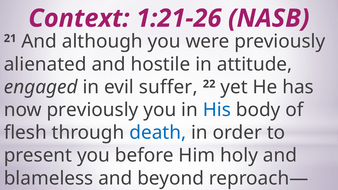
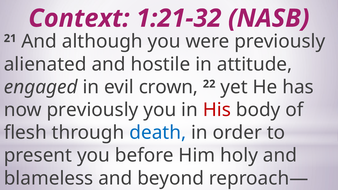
1:21-26: 1:21-26 -> 1:21-32 (179, 18)
suffer: suffer -> crown (168, 87)
His colour: blue -> red (217, 110)
